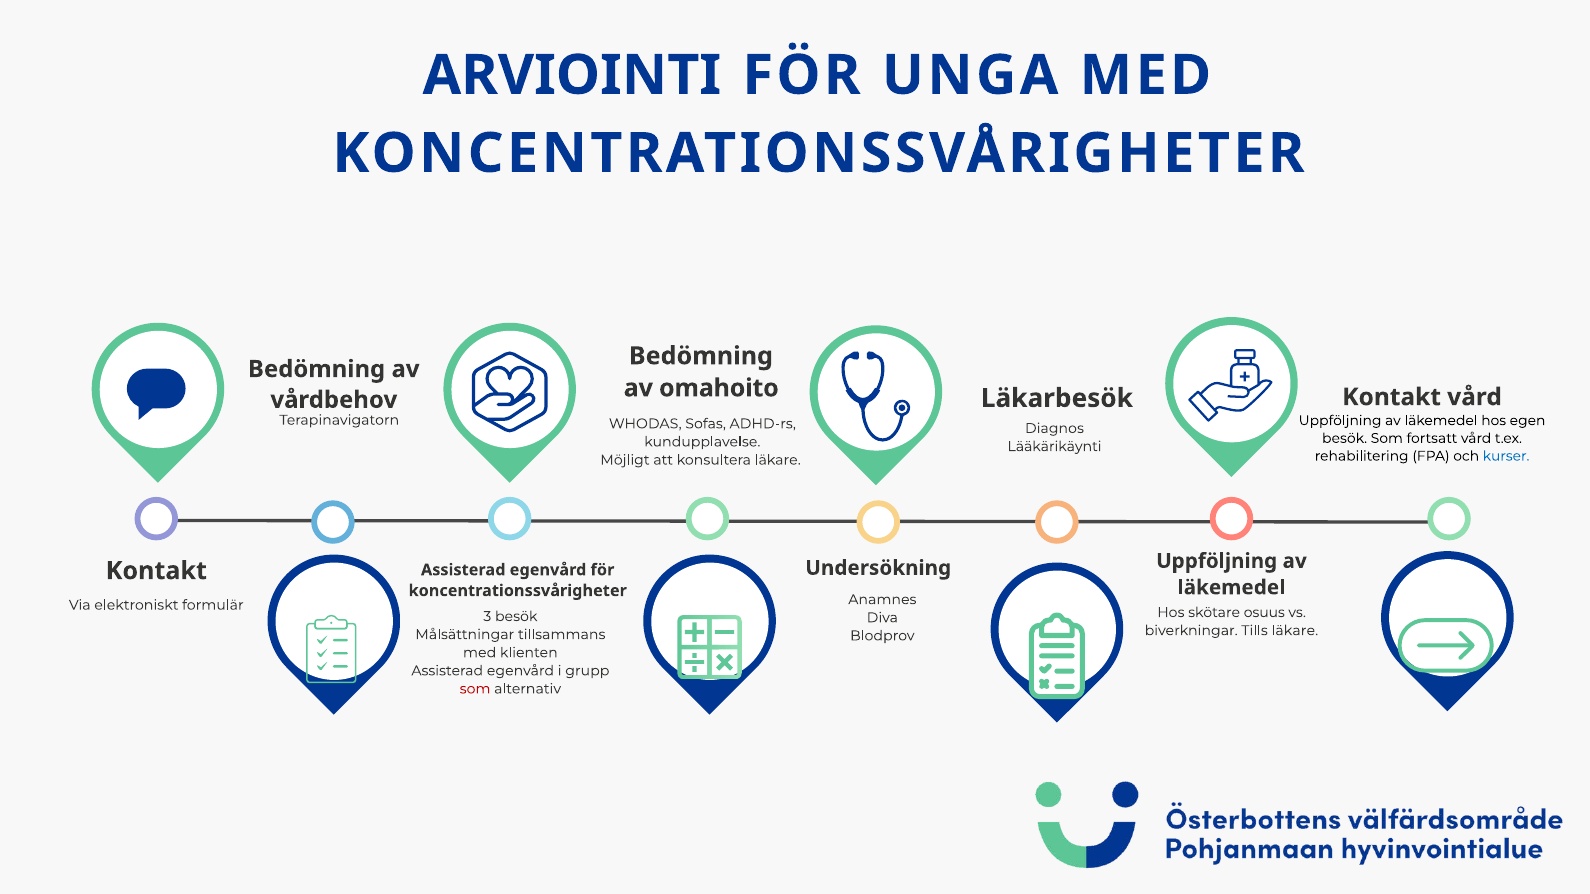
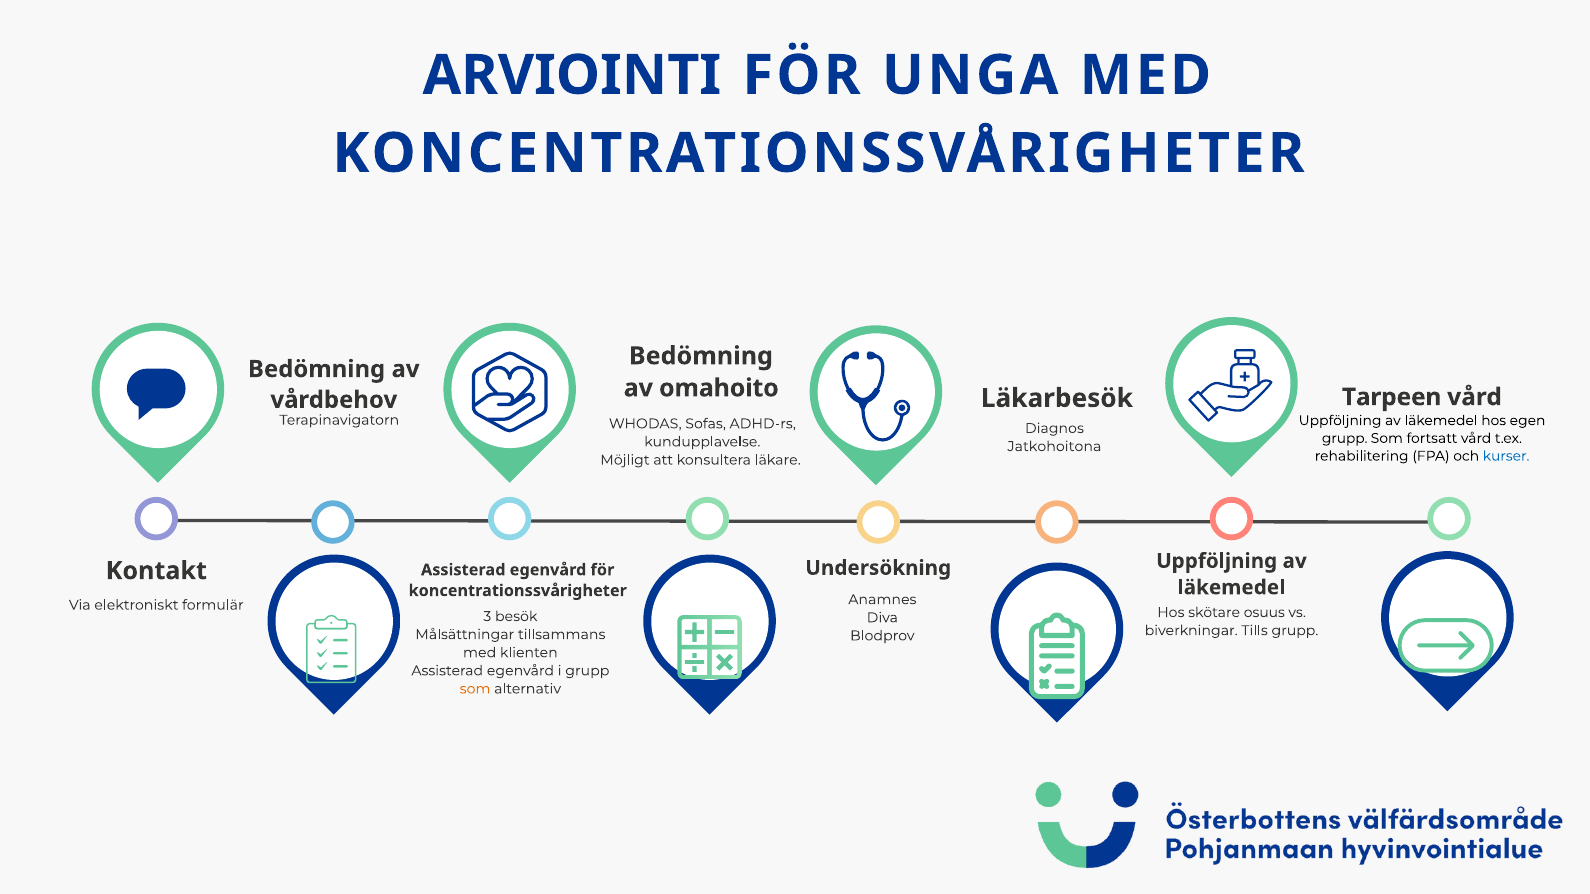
Kontakt: Kontakt -> Tarpeen (1392, 397)
besök: besök -> grupp (1345, 438)
Lääkärikäynti: Lääkärikäynti -> Jatkohoitona (1054, 447)
Tills läkare: läkare -> grupp (1295, 631)
som colour: red -> orange (475, 689)
